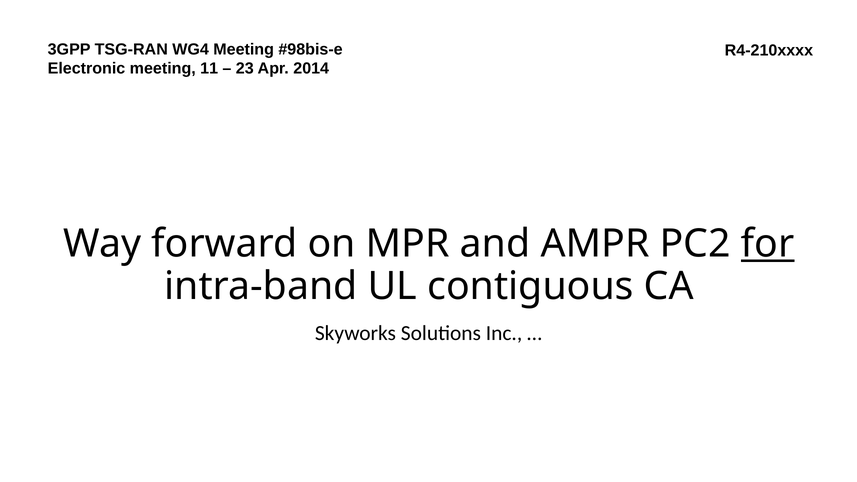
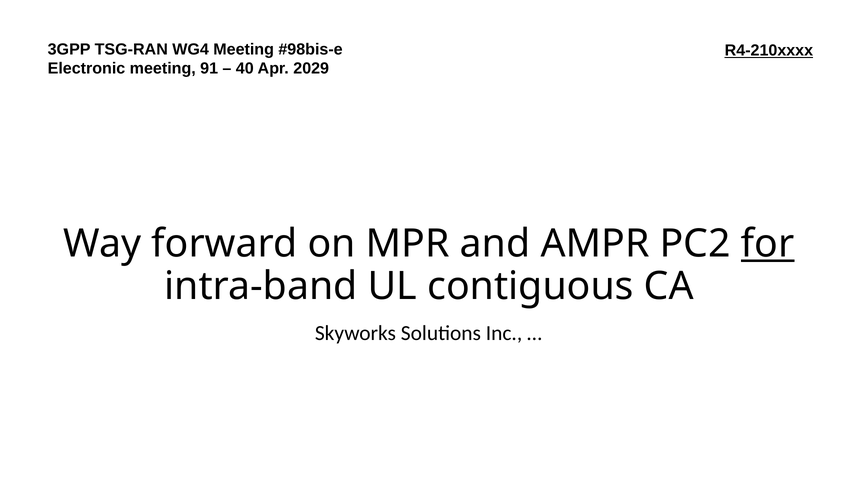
R4-210xxxx underline: none -> present (769, 51)
11: 11 -> 91 (209, 69)
23: 23 -> 40 (245, 69)
2014: 2014 -> 2029 (311, 69)
